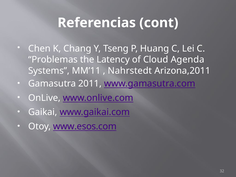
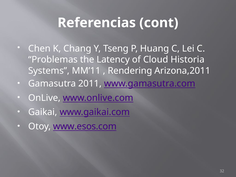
Agenda: Agenda -> Historia (188, 60)
Nahrstedt: Nahrstedt -> Rendering (130, 71)
